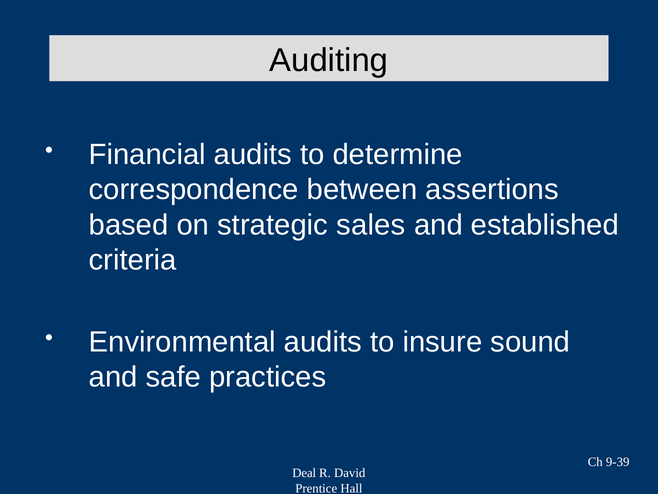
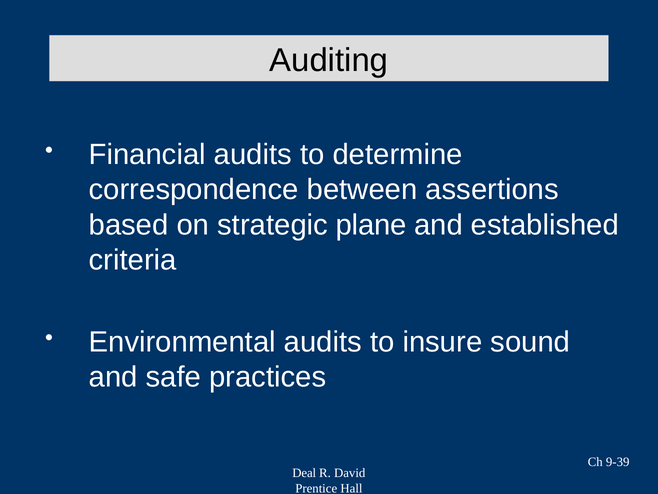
sales: sales -> plane (371, 225)
